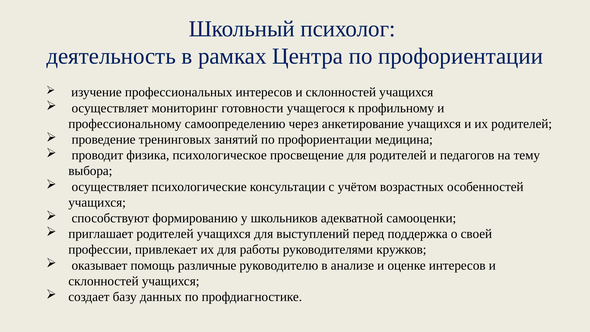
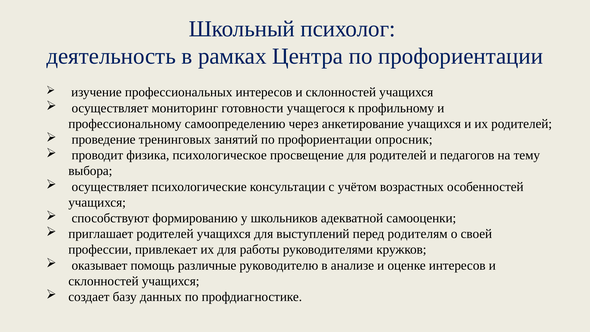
медицина: медицина -> опросник (404, 139)
поддержка: поддержка -> родителям (418, 234)
